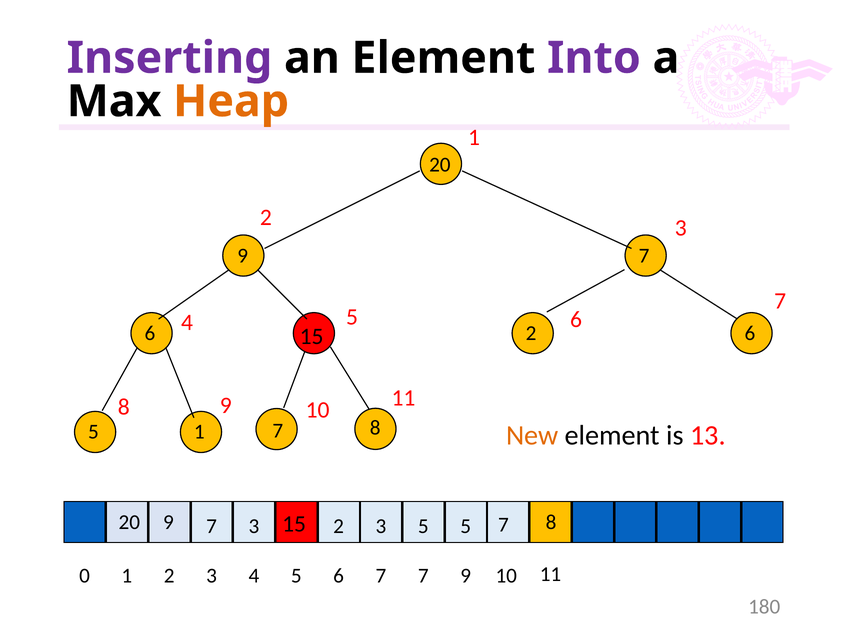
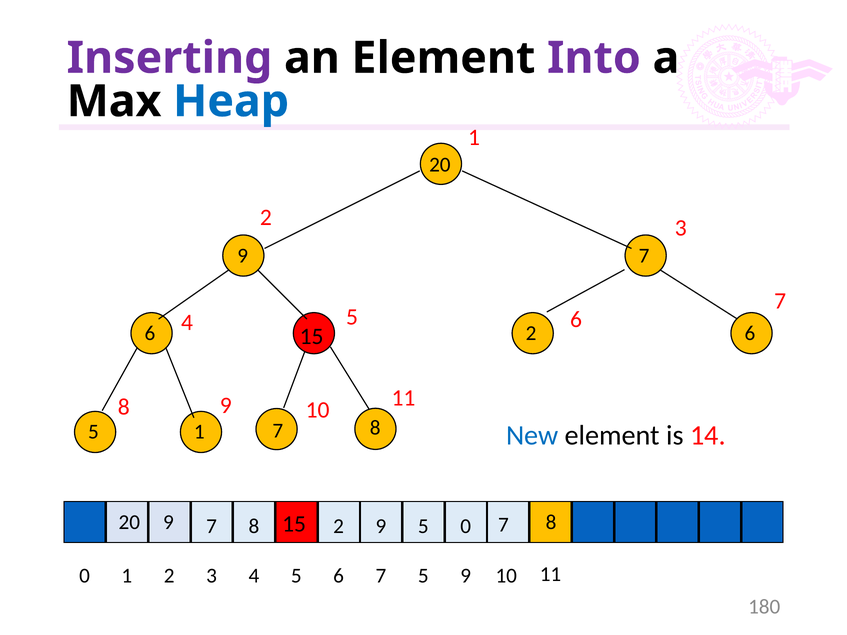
Heap colour: orange -> blue (231, 101)
New colour: orange -> blue (532, 436)
13: 13 -> 14 (708, 436)
20 2 3: 3 -> 9 (381, 527)
5 5: 5 -> 0 (466, 527)
7 3: 3 -> 8 (254, 527)
6 7 7: 7 -> 5 (423, 576)
